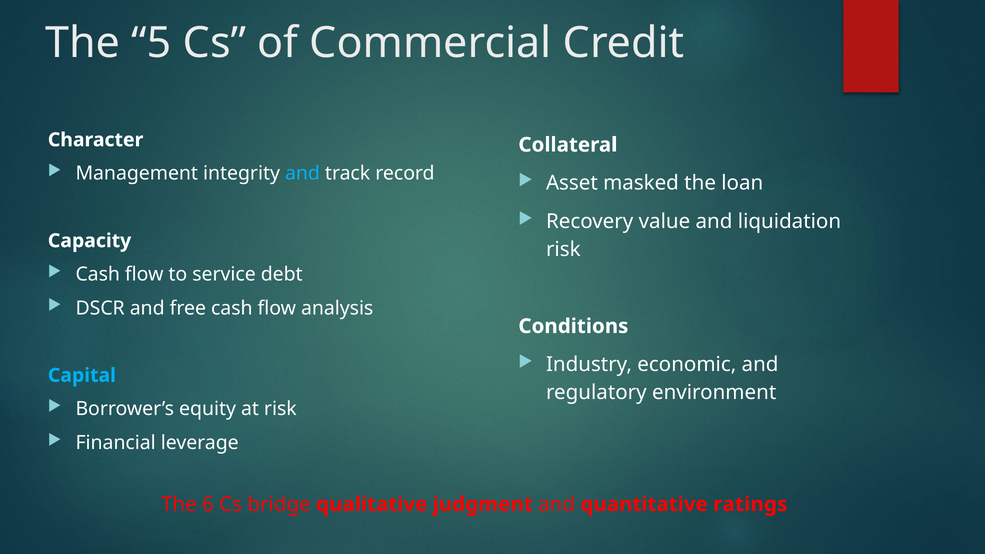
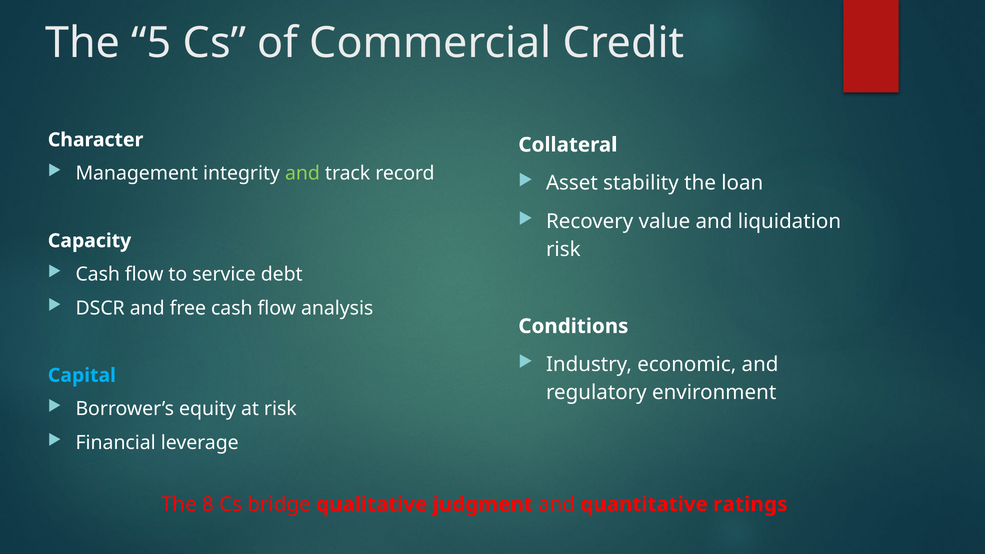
and colour: light blue -> light green (302, 174)
masked: masked -> stability (641, 183)
6: 6 -> 8 (208, 505)
